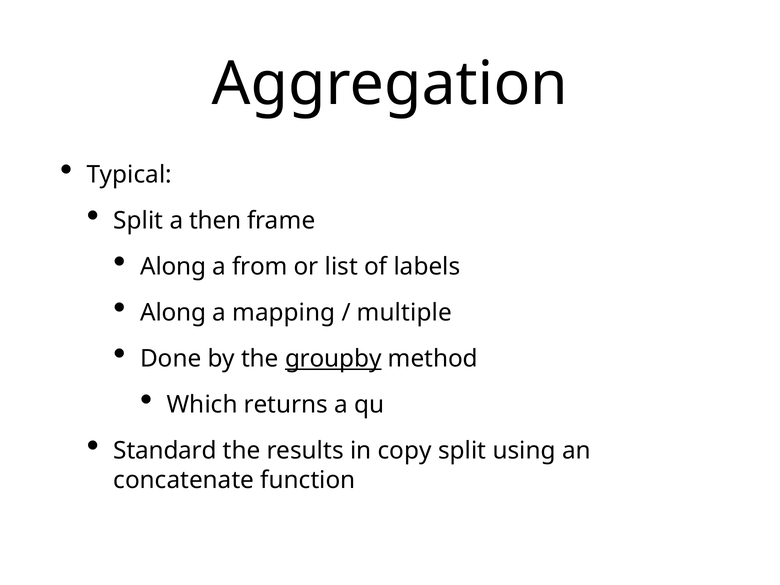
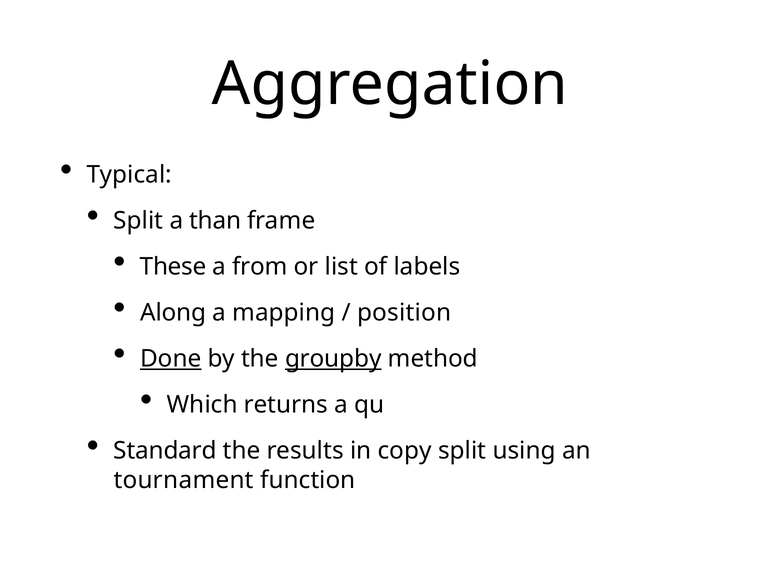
then: then -> than (215, 221)
Along: Along -> These (173, 267)
multiple: multiple -> position (404, 313)
Done underline: none -> present (171, 359)
concatenate: concatenate -> tournament (184, 480)
